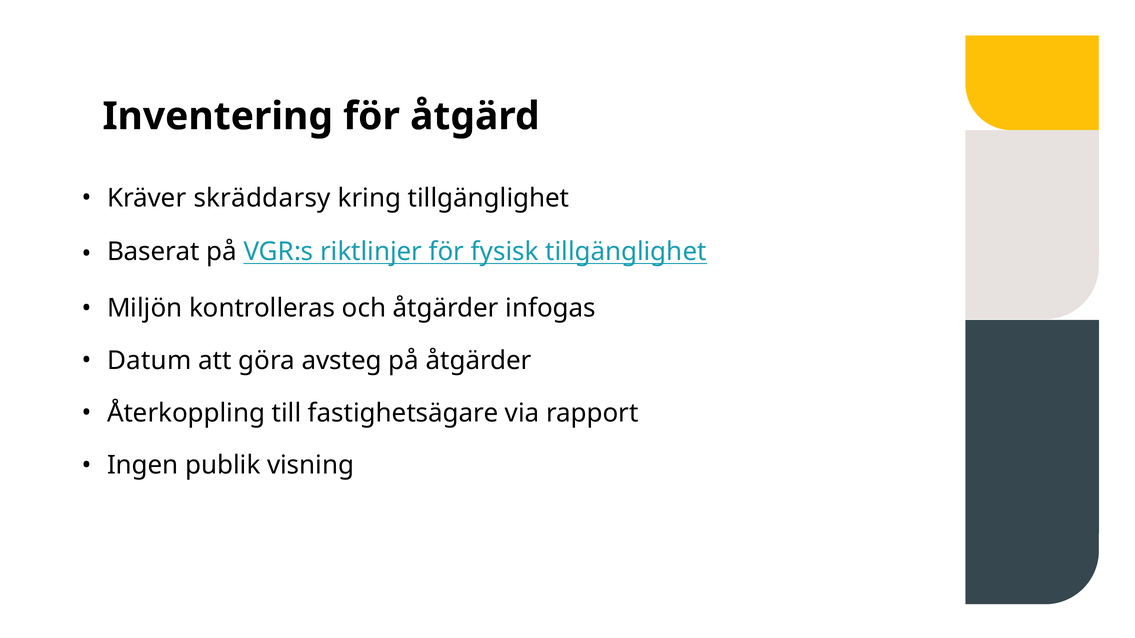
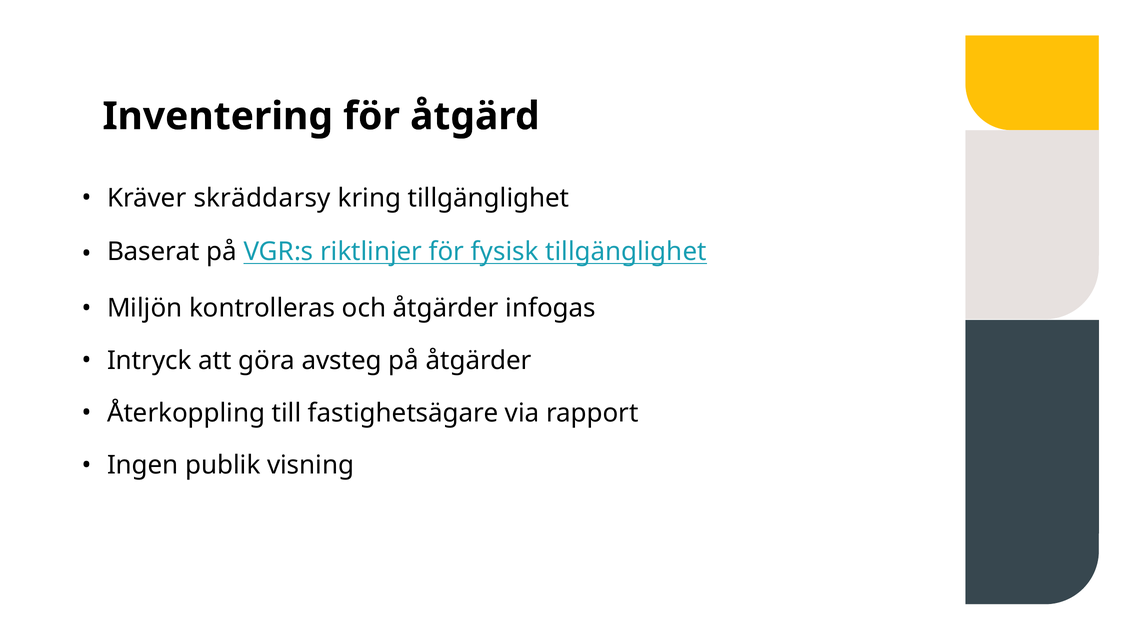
Datum: Datum -> Intryck (149, 361)
